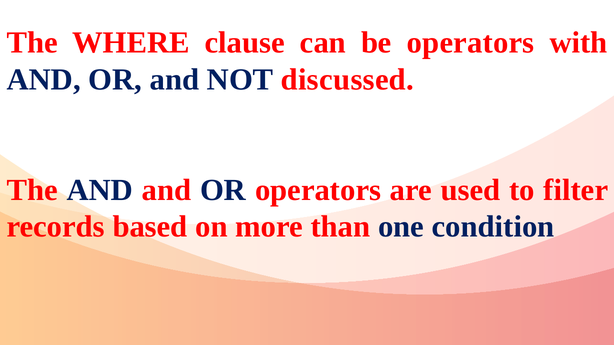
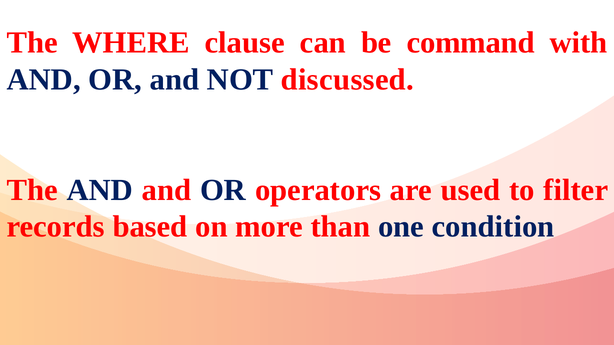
be operators: operators -> command (471, 43)
